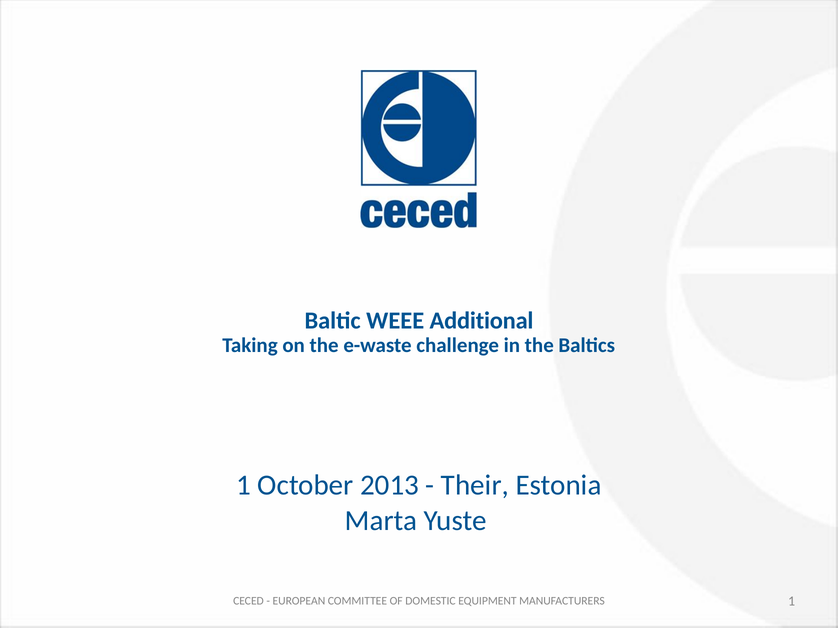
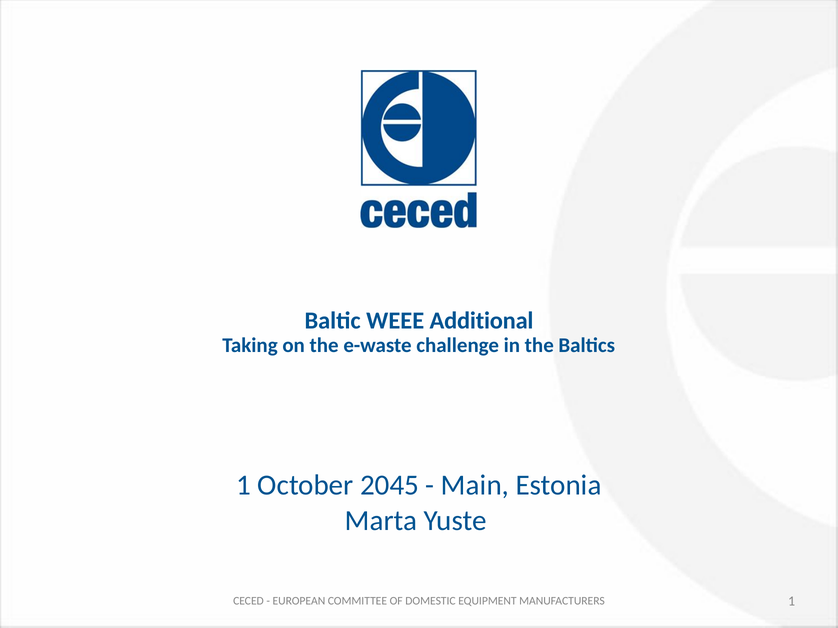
2013: 2013 -> 2045 (390, 486)
Their: Their -> Main (475, 486)
